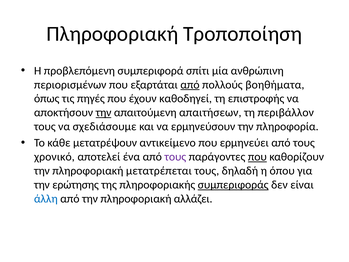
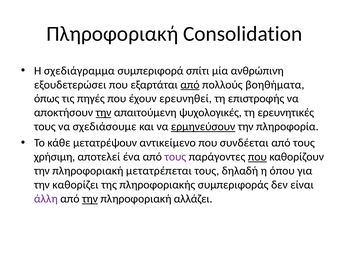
Τροποποίηση: Τροποποίηση -> Consolidation (243, 34)
προβλεπόμενη: προβλεπόμενη -> σχεδιάγραμμα (79, 71)
περιορισμένων: περιορισμένων -> εξουδετερώσει (70, 85)
καθοδηγεί: καθοδηγεί -> ερευνηθεί (186, 99)
απαιτήσεων: απαιτήσεων -> ψυχολογικές (210, 112)
περιβάλλον: περιβάλλον -> ερευνητικές (286, 112)
ερμηνεύσουν underline: none -> present (203, 126)
ερμηνεύει: ερμηνεύει -> συνδέεται (244, 143)
χρονικό: χρονικό -> χρήσιμη (55, 157)
ερώτησης: ερώτησης -> καθορίζει (75, 185)
συμπεριφοράς underline: present -> none (233, 185)
άλλη colour: blue -> purple (46, 199)
την underline: none -> present (90, 199)
